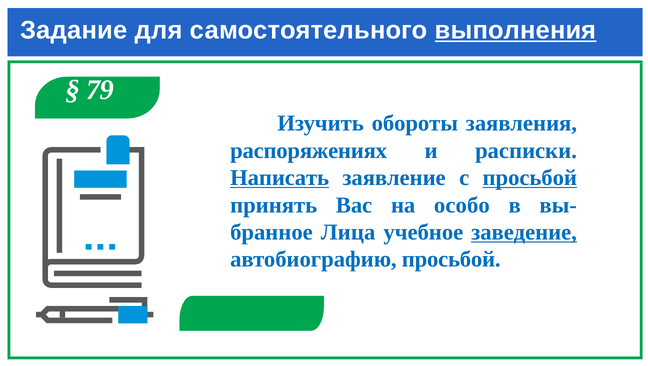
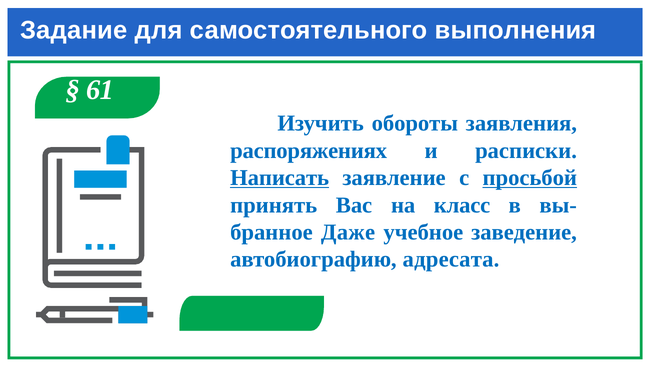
выполнения underline: present -> none (516, 31)
79: 79 -> 61 (100, 90)
особо: особо -> класс (462, 205)
Лица: Лица -> Даже (348, 232)
заведение underline: present -> none (524, 232)
автобиографию просьбой: просьбой -> адресата (451, 260)
